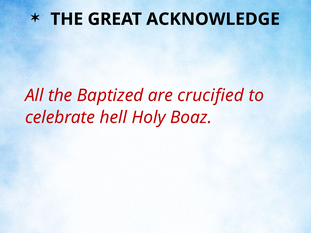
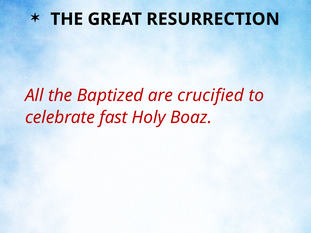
ACKNOWLEDGE: ACKNOWLEDGE -> RESURRECTION (213, 19)
hell: hell -> fast (113, 118)
